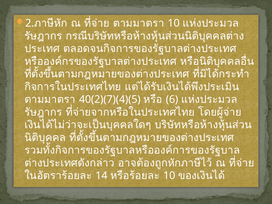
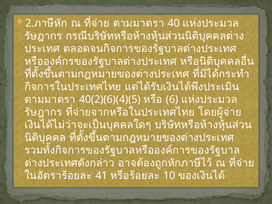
10: 10 -> 40 (174, 23)
40(2)(7)(4)(5: 40(2)(7)(4)(5 -> 40(2)(6)(4)(5 (110, 100)
14: 14 -> 41 (102, 176)
